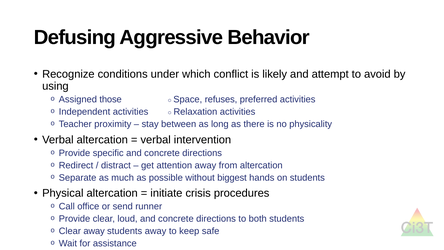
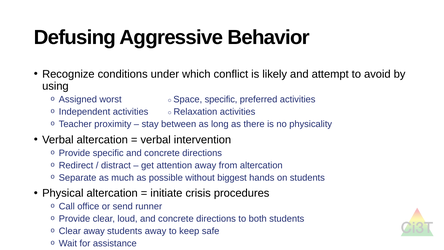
those: those -> worst (111, 99)
Space refuses: refuses -> specific (221, 99)
